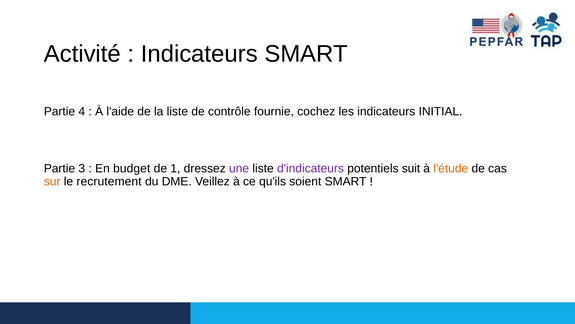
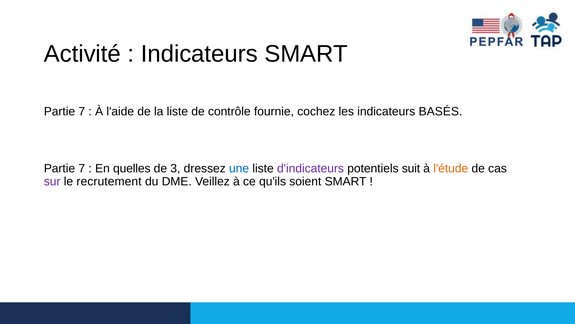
4: 4 -> 7 (82, 111)
INITIAL: INITIAL -> BASÉS (440, 111)
3: 3 -> 7 (82, 168)
budget: budget -> quelles (132, 168)
1: 1 -> 3 (175, 168)
une colour: purple -> blue (239, 168)
sur colour: orange -> purple (52, 181)
